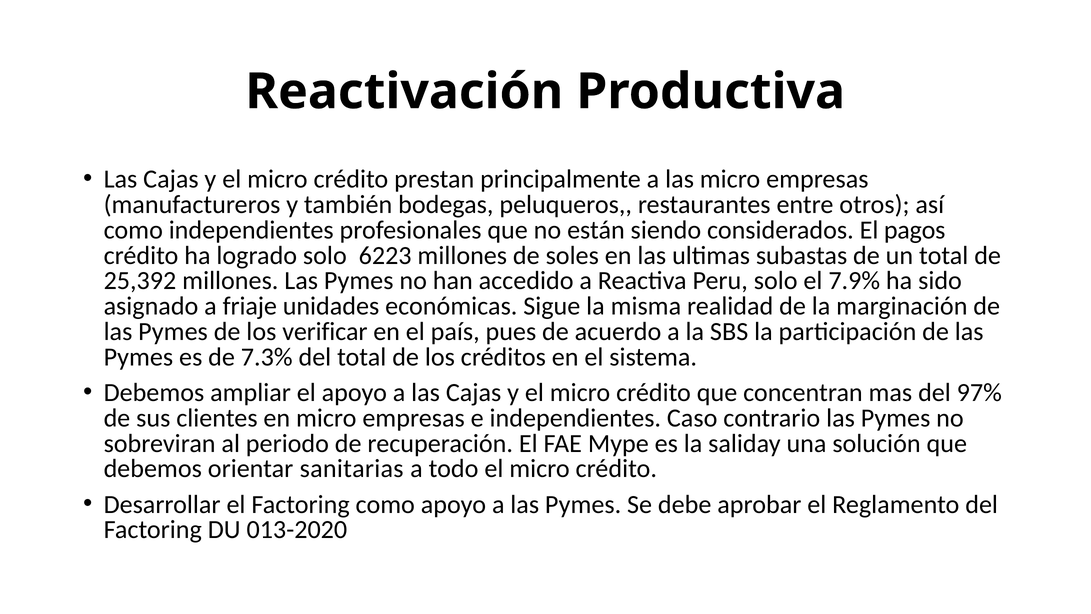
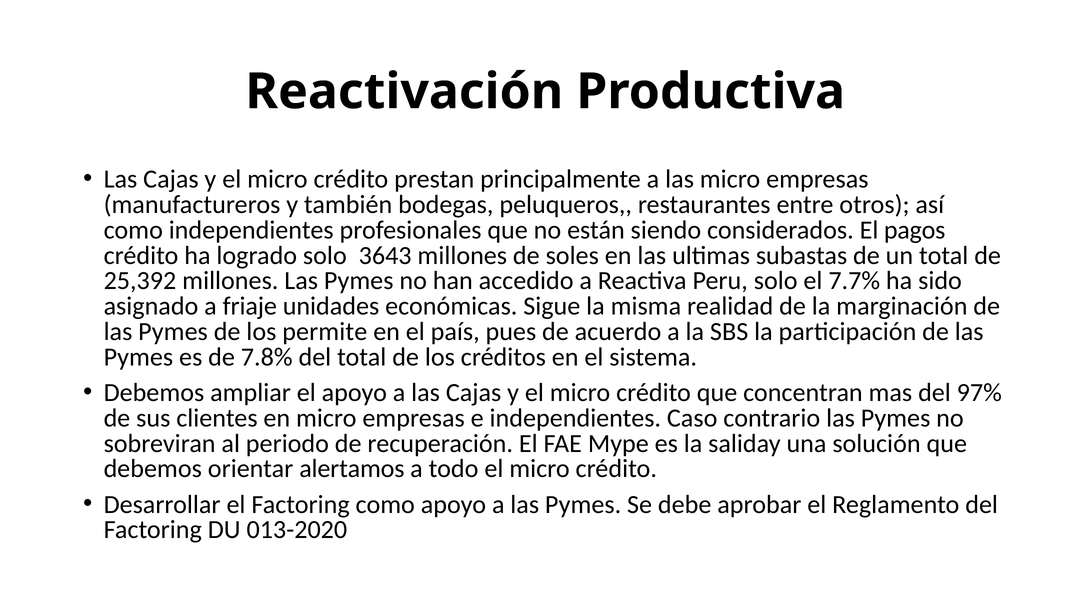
6223: 6223 -> 3643 (385, 255)
7.9%: 7.9% -> 7.7% (854, 281)
verificar: verificar -> permite (325, 331)
7.3%: 7.3% -> 7.8% (267, 357)
sanitarias: sanitarias -> alertamos (352, 469)
